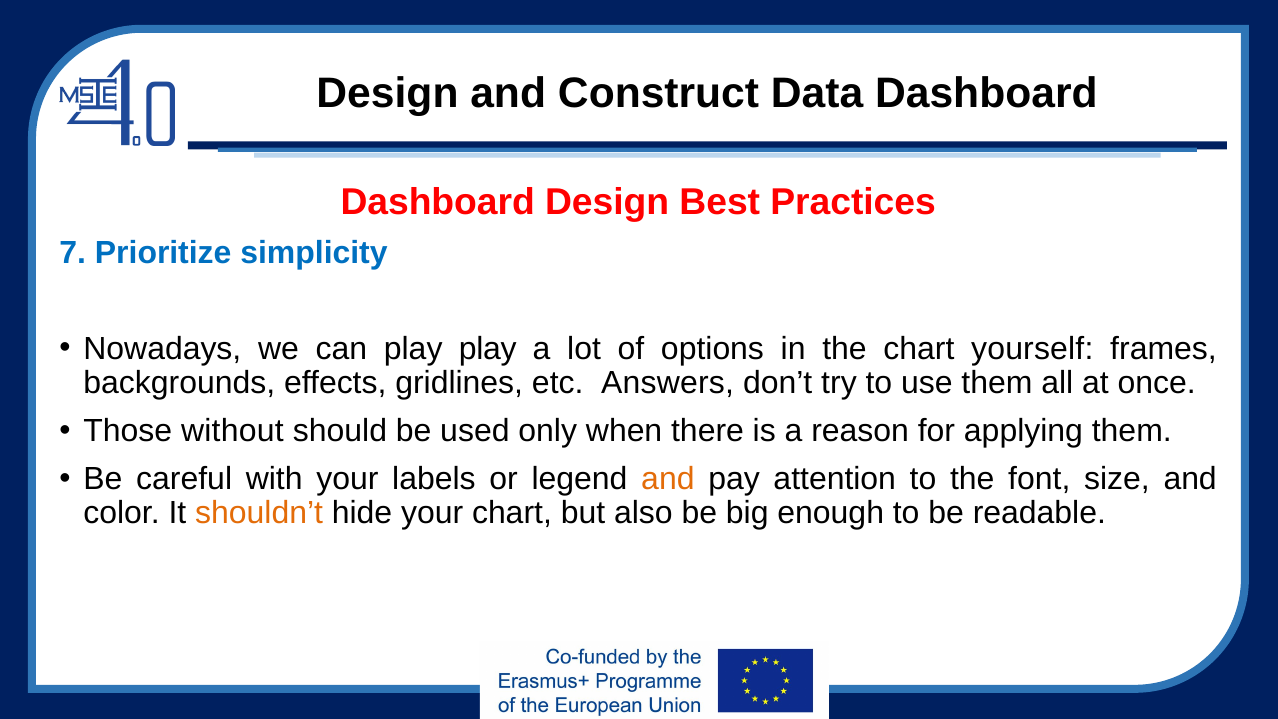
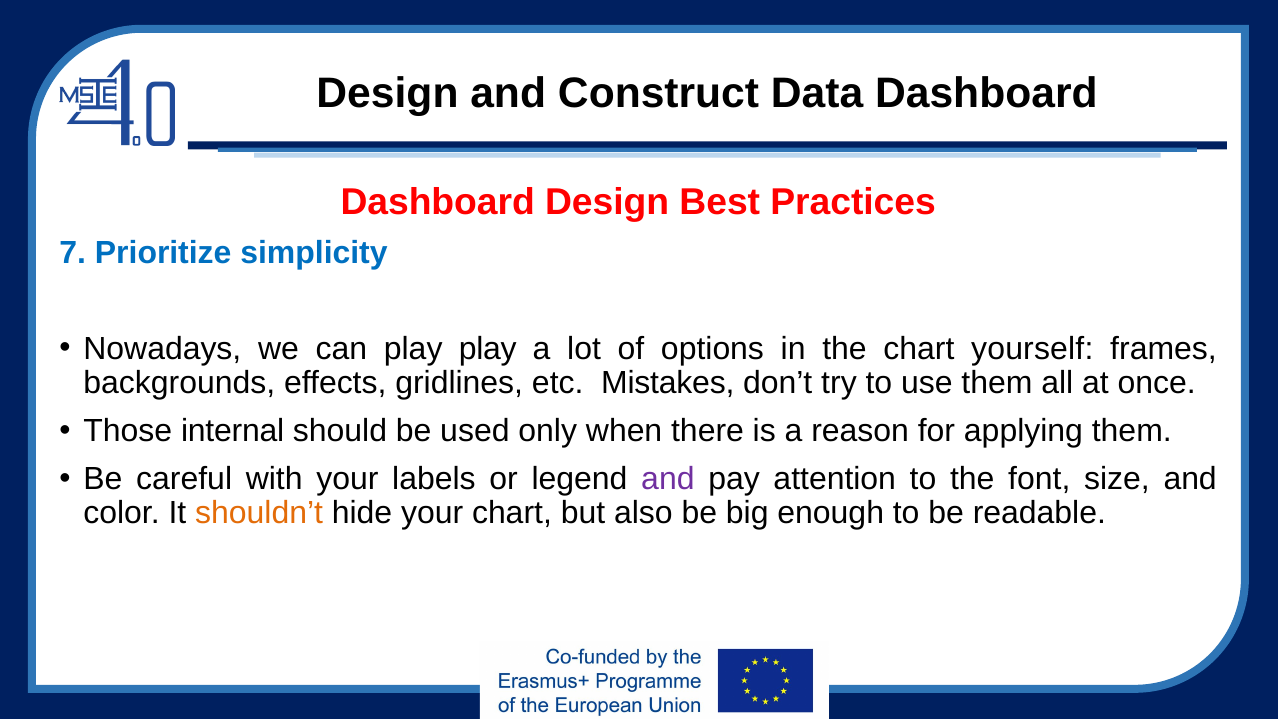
Answers: Answers -> Mistakes (668, 383)
without: without -> internal (233, 431)
and colour: orange -> purple (668, 479)
